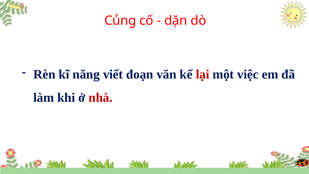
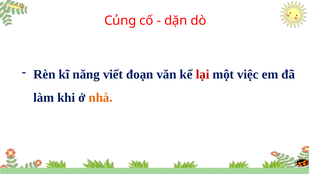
nhà colour: red -> orange (101, 97)
